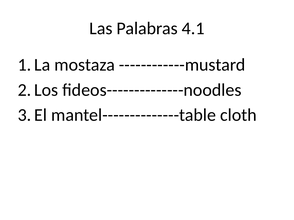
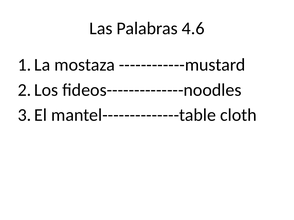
4.1: 4.1 -> 4.6 (193, 28)
